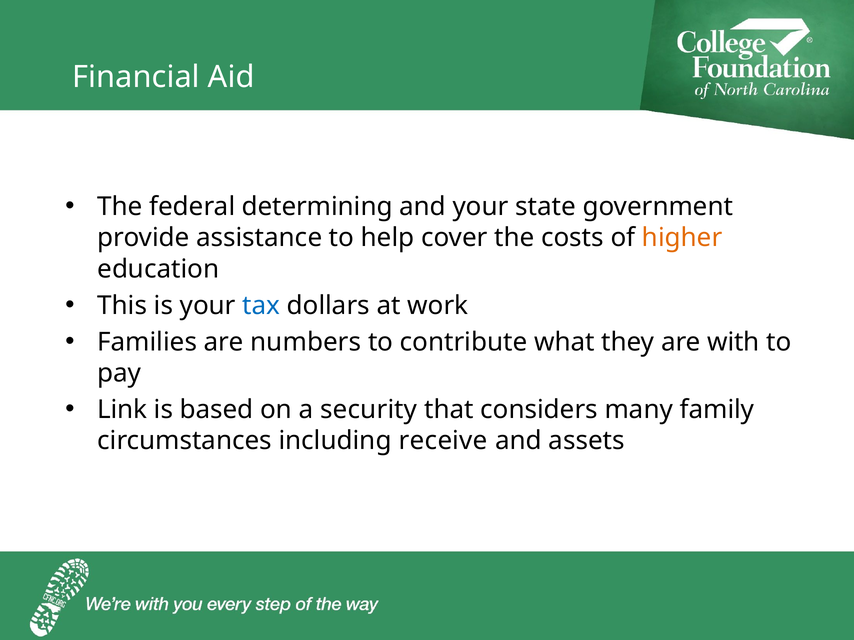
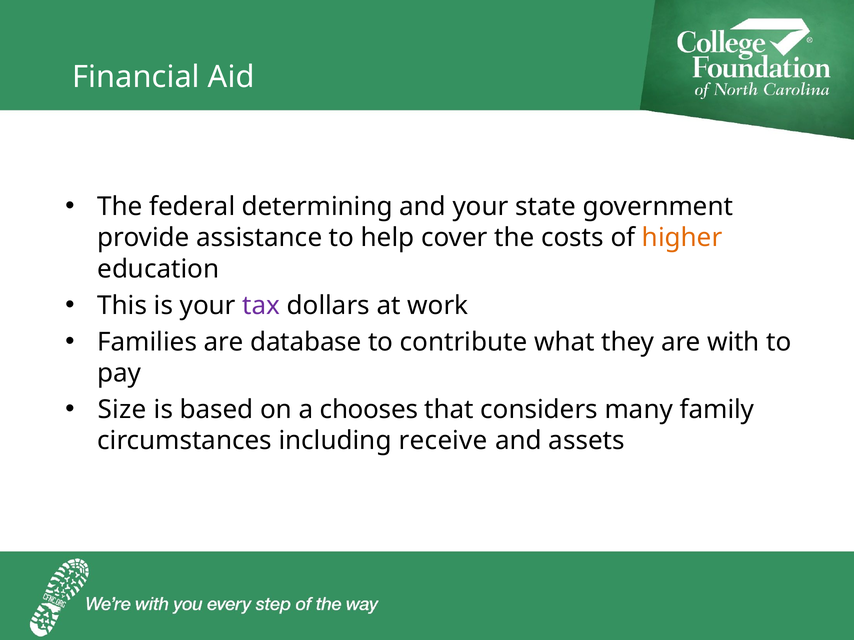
tax colour: blue -> purple (261, 306)
numbers: numbers -> database (306, 342)
Link: Link -> Size (122, 410)
security: security -> chooses (369, 410)
